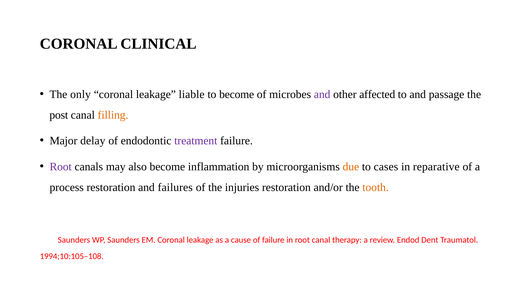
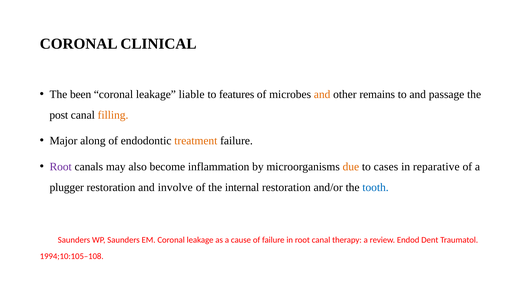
only: only -> been (81, 95)
to become: become -> features (237, 95)
and colour: purple -> orange (322, 95)
affected: affected -> remains (377, 95)
delay: delay -> along (93, 141)
treatment colour: purple -> orange (196, 141)
process: process -> plugger (67, 188)
failures: failures -> involve (175, 188)
injuries: injuries -> internal (242, 188)
tooth colour: orange -> blue (376, 188)
